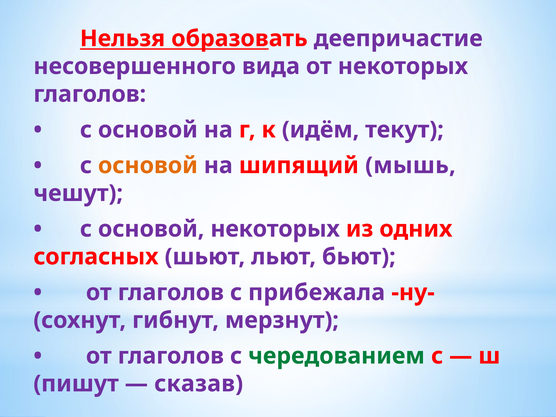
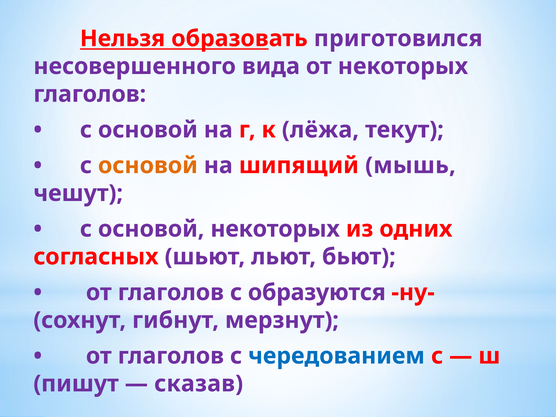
деепричастие: деепричастие -> приготовился (398, 39)
идём: идём -> лёжа (320, 130)
прибежала: прибежала -> образуются (317, 292)
чередованием colour: green -> blue (336, 356)
